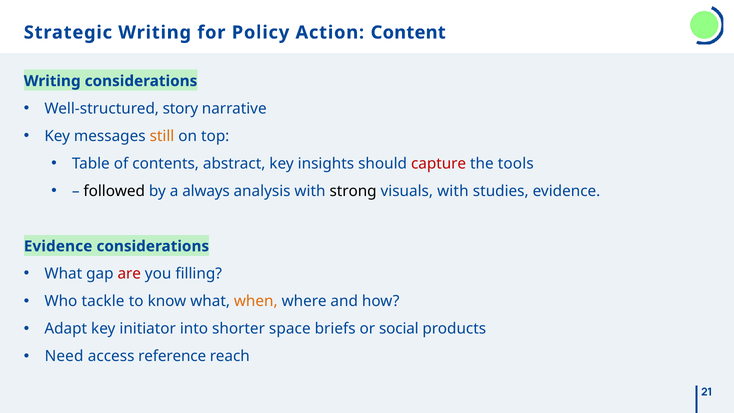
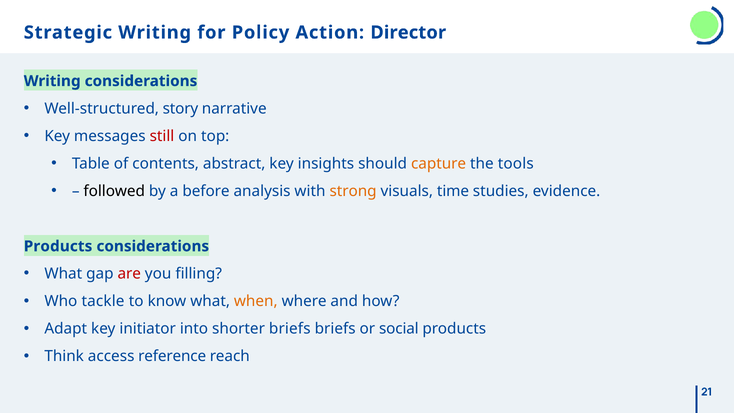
Content: Content -> Director (408, 33)
still colour: orange -> red (162, 136)
capture colour: red -> orange (439, 164)
always: always -> before (206, 191)
strong colour: black -> orange (353, 191)
visuals with: with -> time (453, 191)
Evidence: Evidence -> Products (58, 246)
shorter space: space -> briefs (290, 329)
Need: Need -> Think (64, 356)
